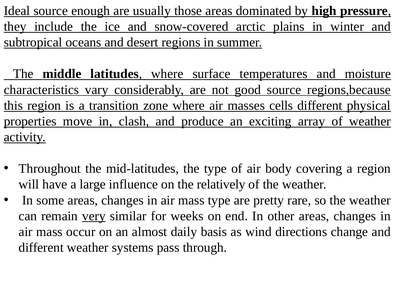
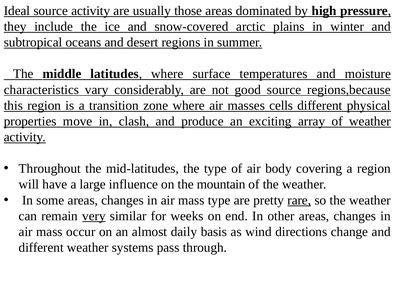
source enough: enough -> activity (91, 11)
relatively: relatively -> mountain (221, 185)
rare underline: none -> present (299, 200)
